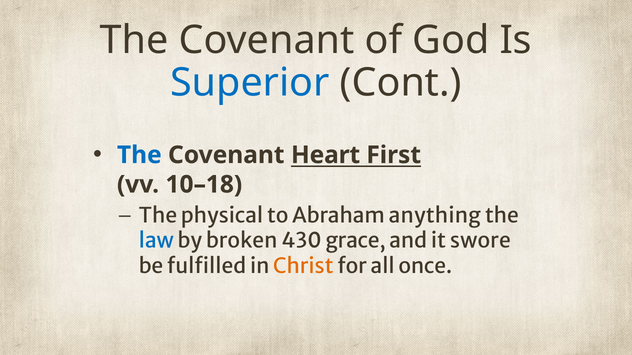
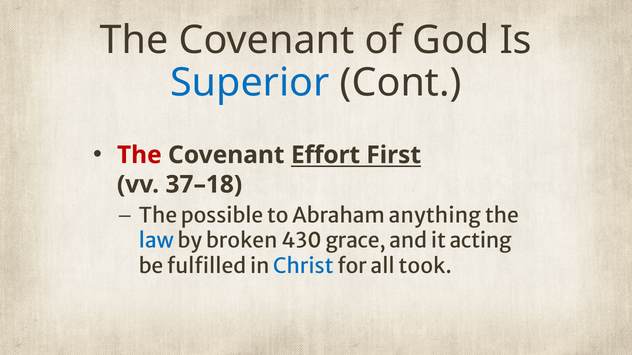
The colour: blue -> red (139, 155)
Heart: Heart -> Effort (326, 155)
10–18: 10–18 -> 37–18 (204, 185)
physical: physical -> possible (222, 216)
swore: swore -> acting (481, 241)
Christ colour: orange -> blue (303, 267)
once: once -> took (425, 267)
